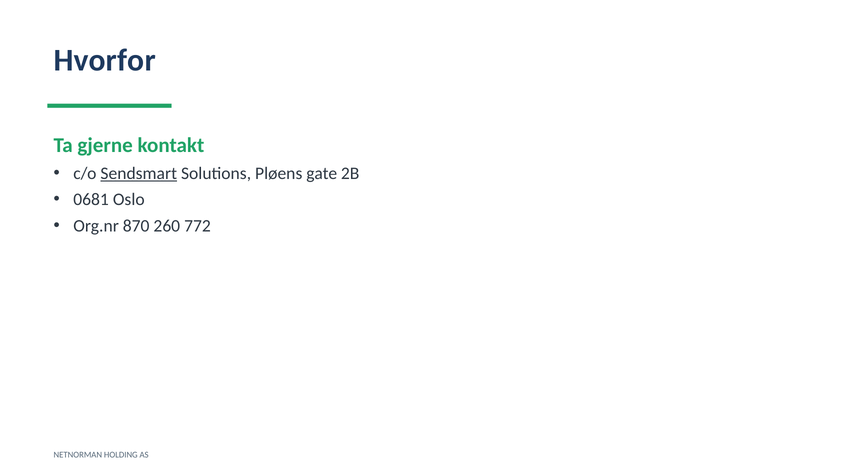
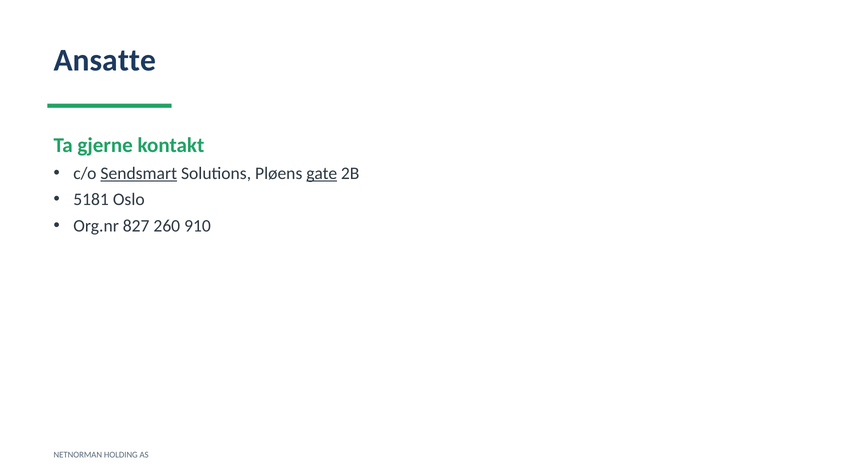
Hvorfor: Hvorfor -> Ansatte (105, 60)
gate underline: none -> present (322, 173)
0681: 0681 -> 5181 (91, 199)
870: 870 -> 827 (136, 226)
772: 772 -> 910 (197, 226)
